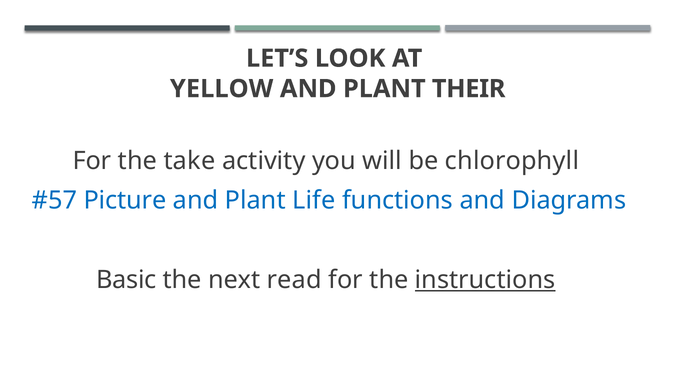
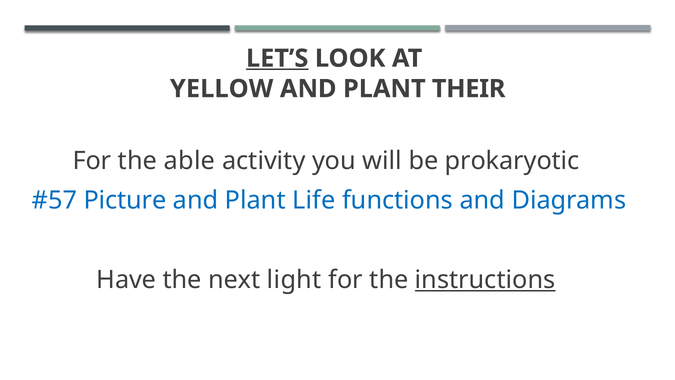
LET’S underline: none -> present (277, 58)
take: take -> able (189, 161)
chlorophyll: chlorophyll -> prokaryotic (512, 161)
Basic: Basic -> Have (126, 280)
read: read -> light (294, 280)
